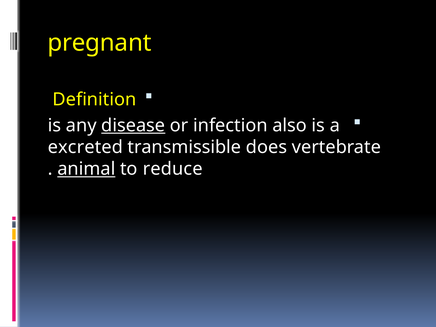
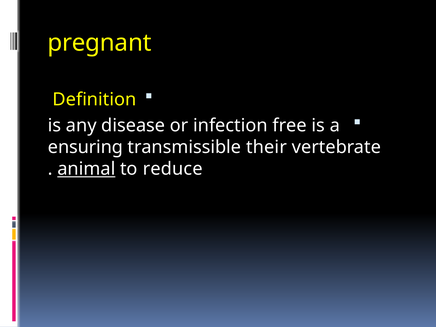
disease underline: present -> none (133, 125)
also: also -> free (290, 125)
excreted: excreted -> ensuring (85, 147)
does: does -> their (267, 147)
